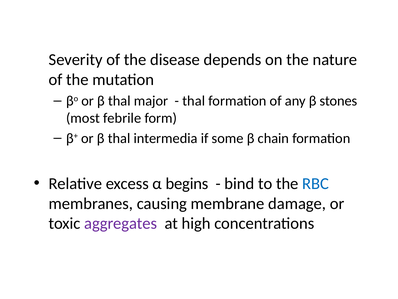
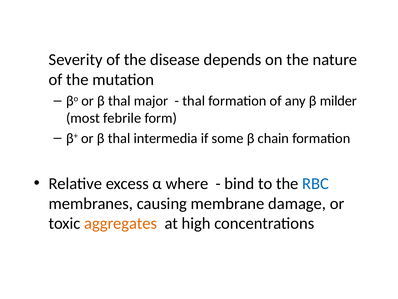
stones: stones -> milder (338, 101)
begins: begins -> where (187, 183)
aggregates colour: purple -> orange (121, 223)
